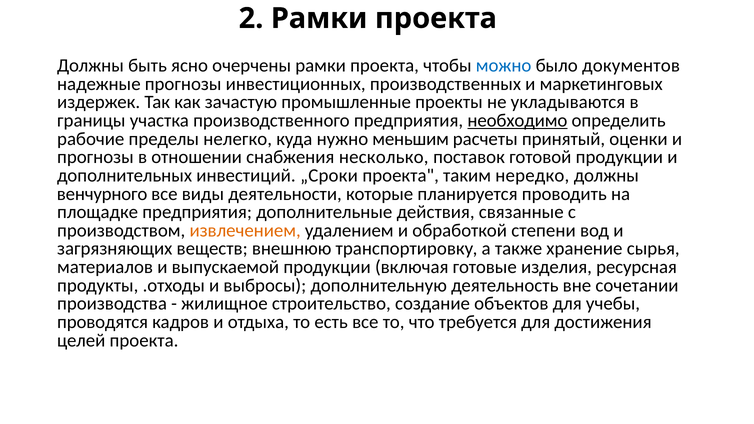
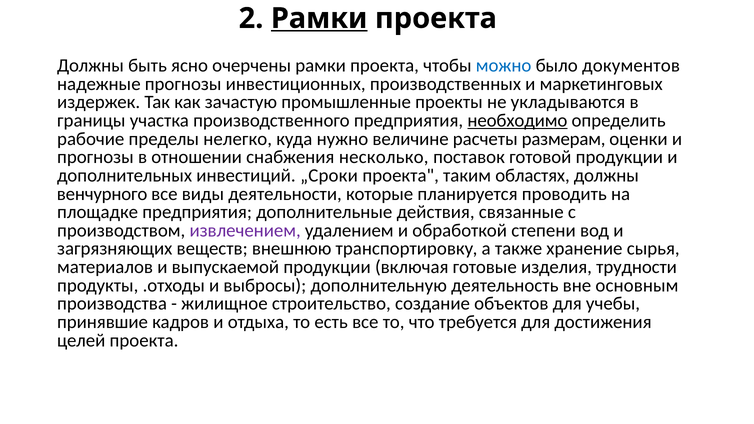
Рамки underline: none -> present (319, 18)
меньшим: меньшим -> величине (411, 139)
принятый: принятый -> размерам (564, 139)
нередко: нередко -> областях (532, 176)
извлечением colour: orange -> purple (245, 231)
ресурсная: ресурсная -> трудности (637, 267)
сочетании: сочетании -> основным (637, 285)
проводятся: проводятся -> принявшие (103, 322)
